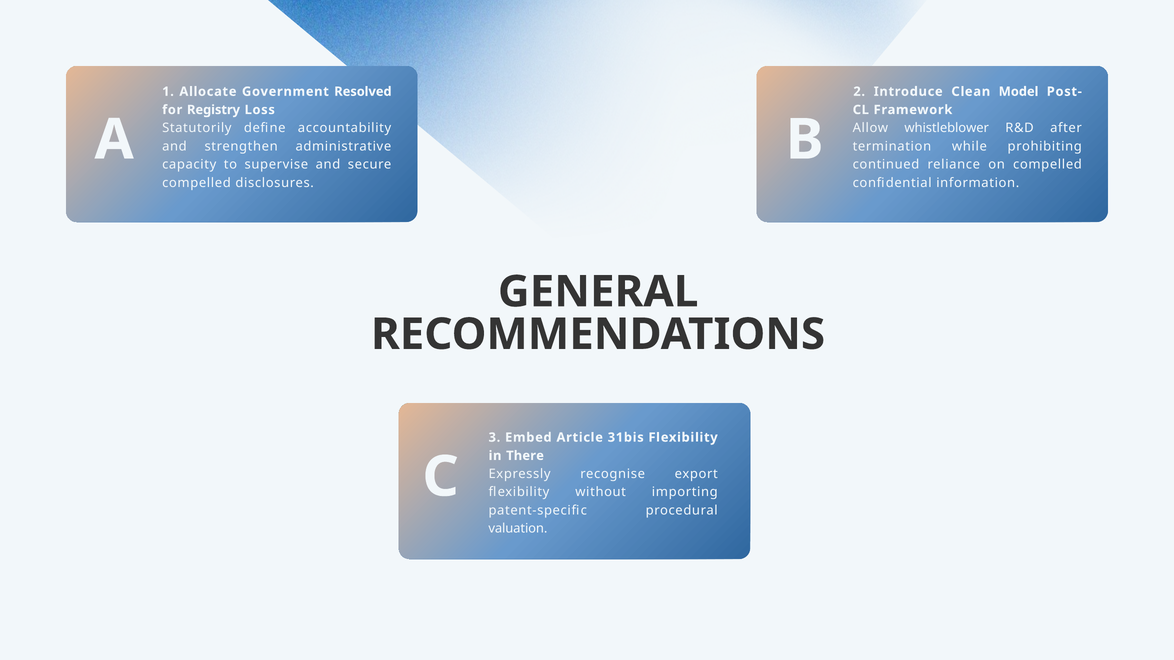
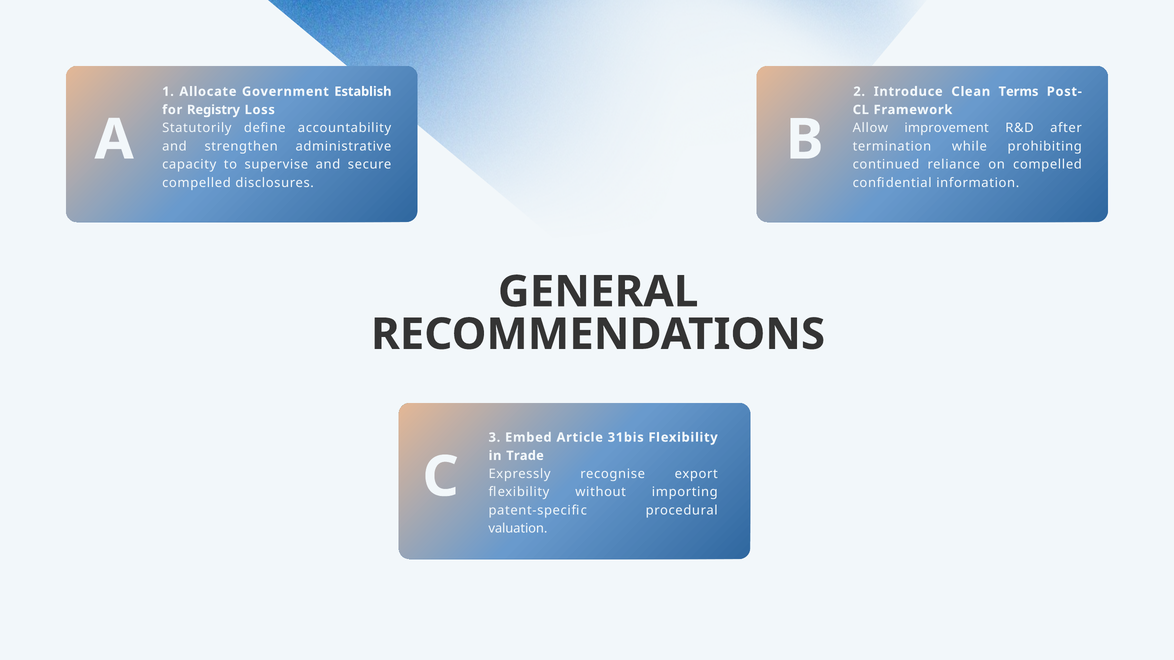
Resolved: Resolved -> Establish (363, 92)
Model: Model -> Terms (1019, 92)
whistleblower: whistleblower -> improvement (947, 128)
in There: There -> Trade (525, 456)
